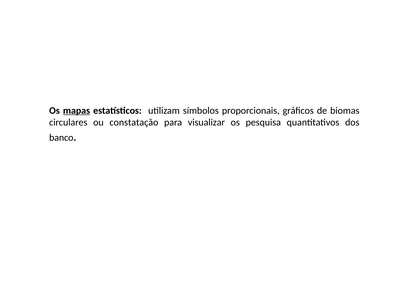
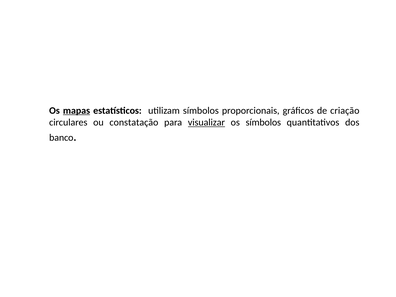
biomas: biomas -> criação (345, 111)
visualizar underline: none -> present (206, 122)
os pesquisa: pesquisa -> símbolos (263, 122)
